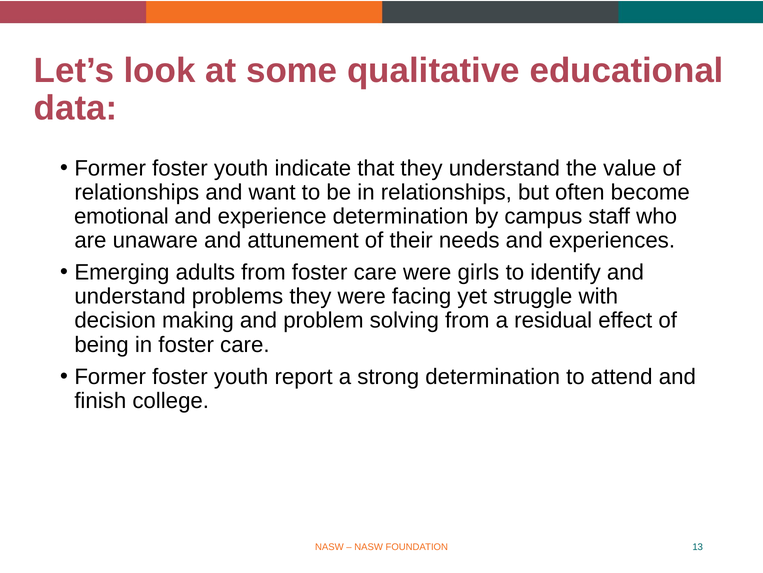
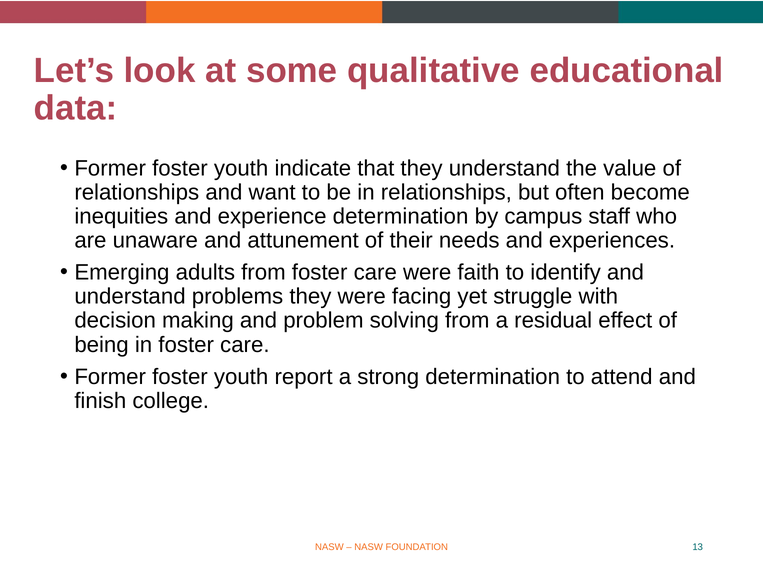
emotional: emotional -> inequities (121, 216)
girls: girls -> faith (478, 272)
